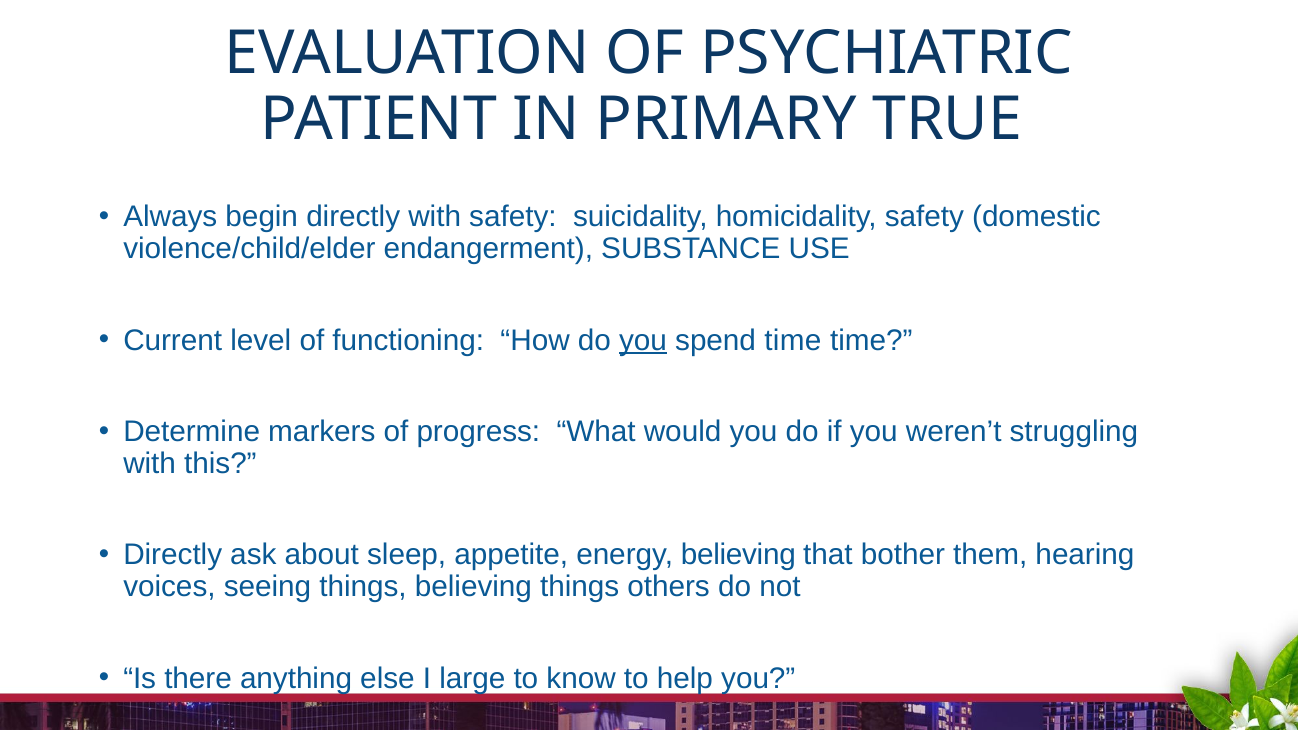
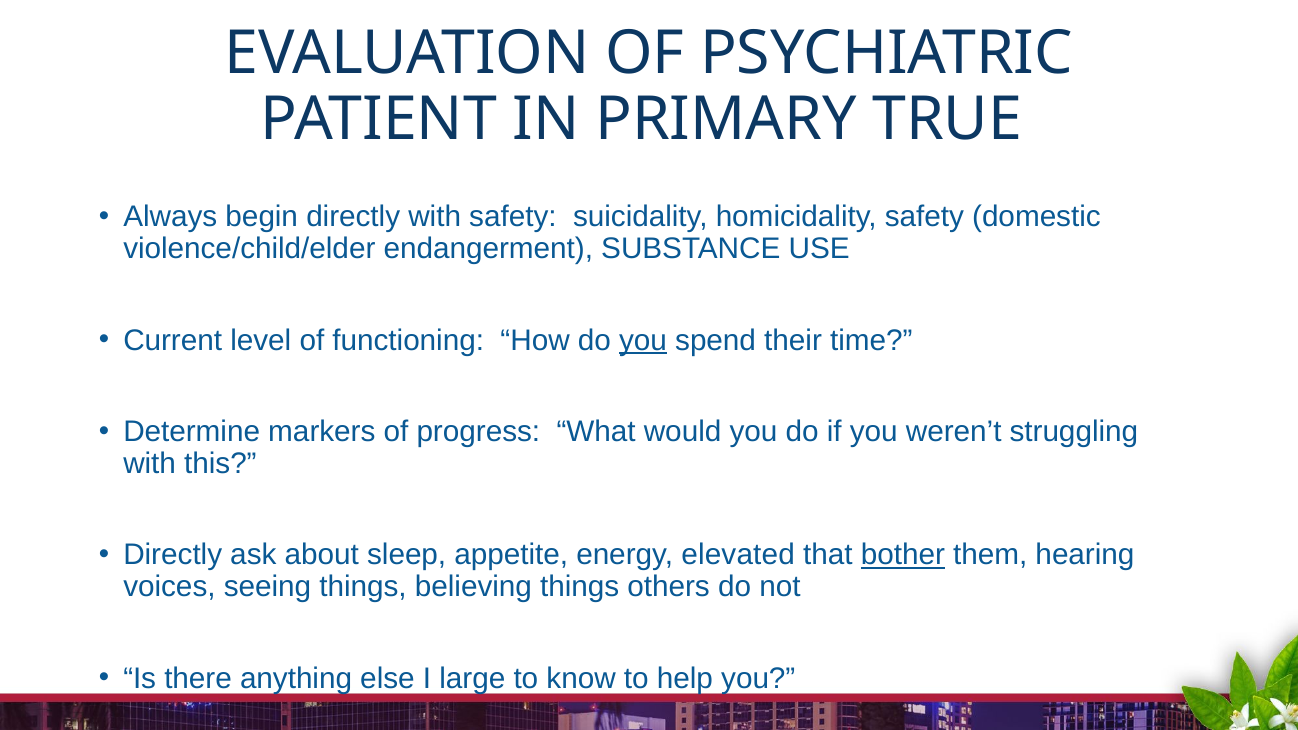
spend time: time -> their (793, 340)
energy believing: believing -> elevated (738, 555)
bother underline: none -> present (903, 555)
